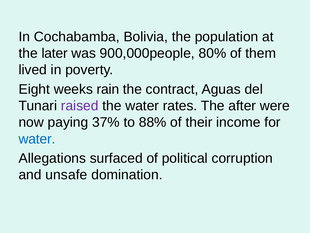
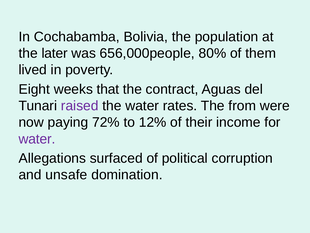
900,000people: 900,000people -> 656,000people (147, 53)
rain: rain -> that (108, 89)
after: after -> from (242, 106)
37%: 37% -> 72% (106, 122)
88%: 88% -> 12% (153, 122)
water colour: blue -> purple (37, 139)
